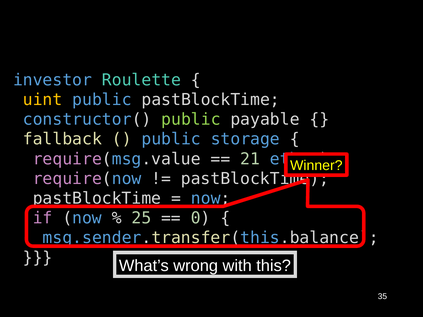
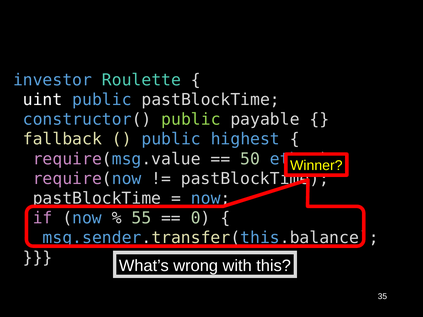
uint colour: yellow -> white (43, 100)
storage: storage -> highest (245, 139)
21: 21 -> 50 (250, 159)
25: 25 -> 55 (141, 218)
